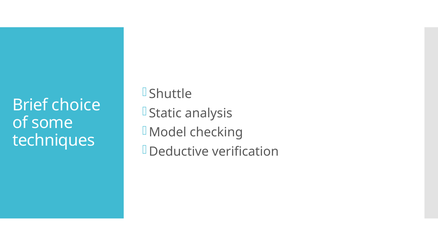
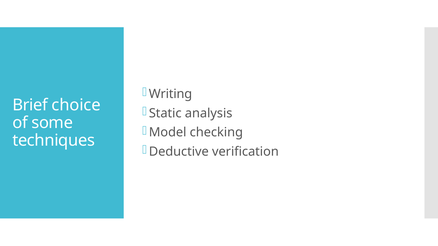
Shuttle: Shuttle -> Writing (170, 94)
